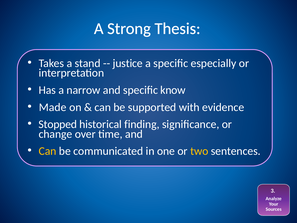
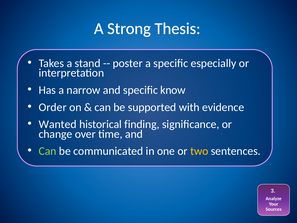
justice: justice -> poster (128, 63)
Made: Made -> Order (53, 107)
Stopped: Stopped -> Wanted (58, 124)
Can colour: yellow -> light green (48, 151)
